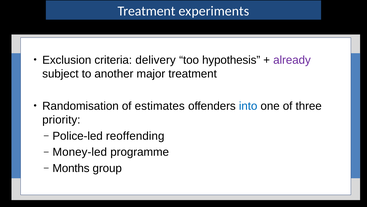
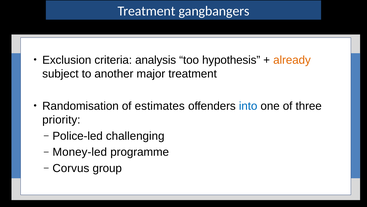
experiments: experiments -> gangbangers (214, 11)
delivery: delivery -> analysis (156, 60)
already colour: purple -> orange (292, 60)
reoffending: reoffending -> challenging (135, 136)
Months: Months -> Corvus (71, 168)
